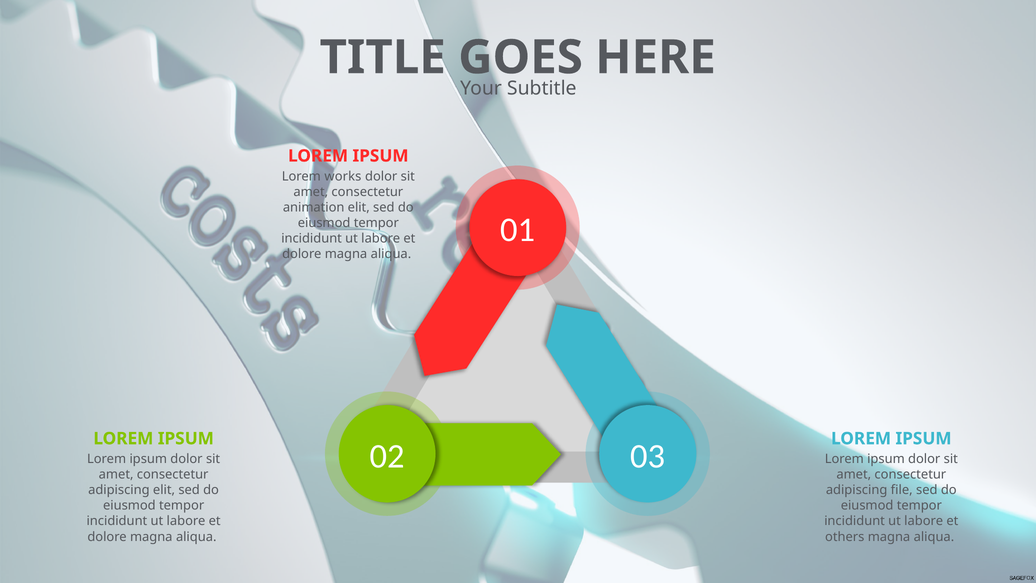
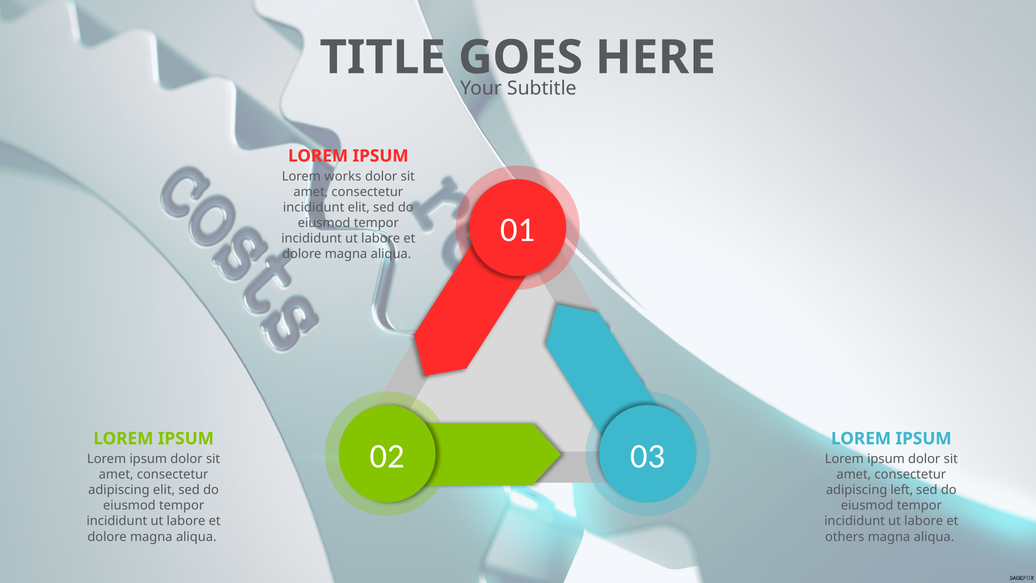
animation: animation -> incididunt (314, 207)
file: file -> left (902, 490)
